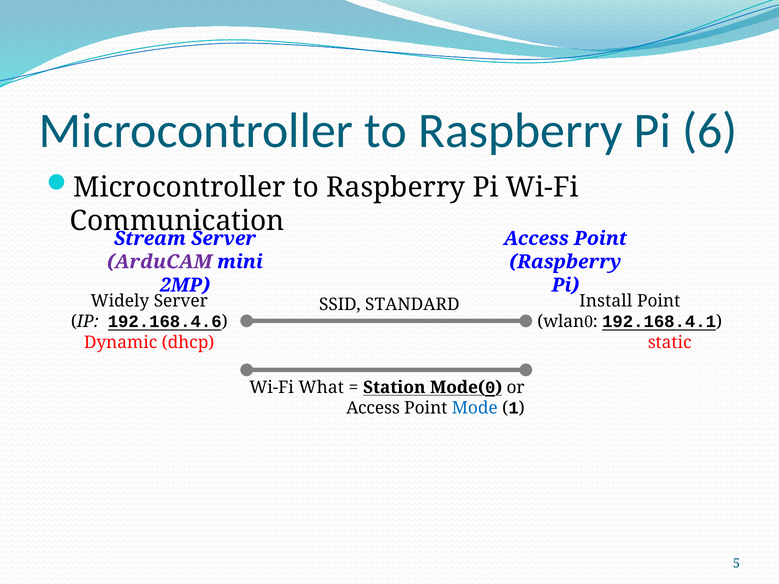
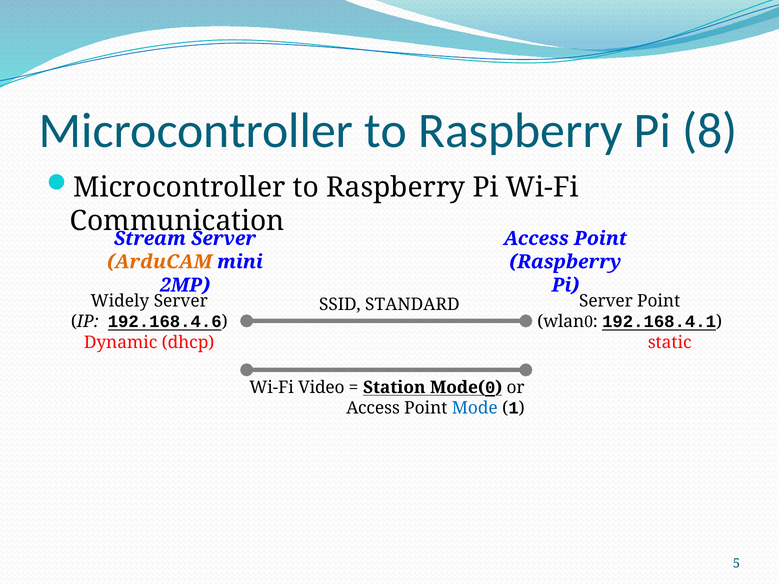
6: 6 -> 8 (710, 131)
ArduCAM colour: purple -> orange (160, 262)
Install: Install -> Server (606, 301)
What: What -> Video (321, 388)
